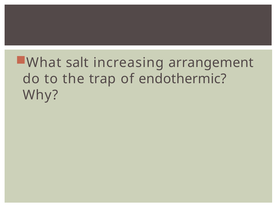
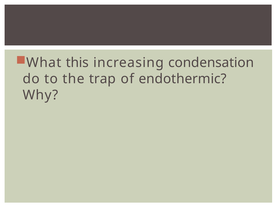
salt: salt -> this (77, 62)
arrangement: arrangement -> condensation (211, 62)
